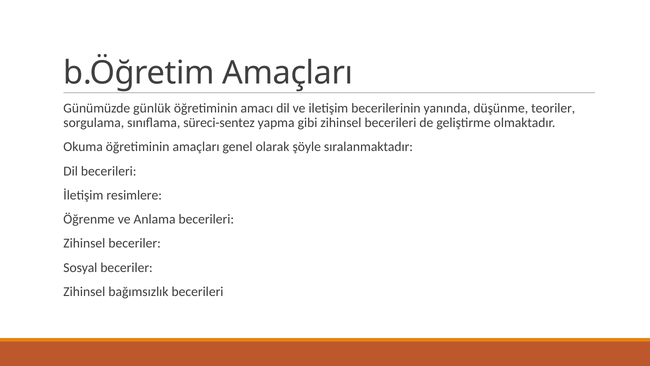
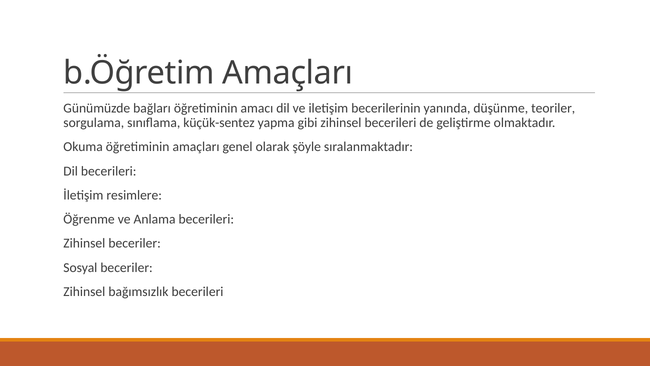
günlük: günlük -> bağları (152, 108)
süreci-sentez: süreci-sentez -> küçük-sentez (219, 123)
